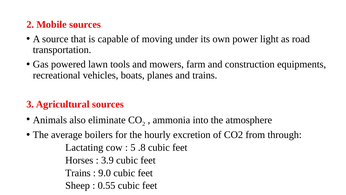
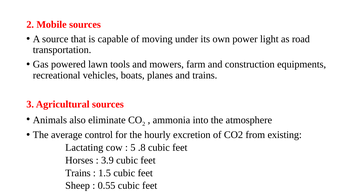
boilers: boilers -> control (99, 135)
through: through -> existing (285, 135)
9.0: 9.0 -> 1.5 (105, 173)
